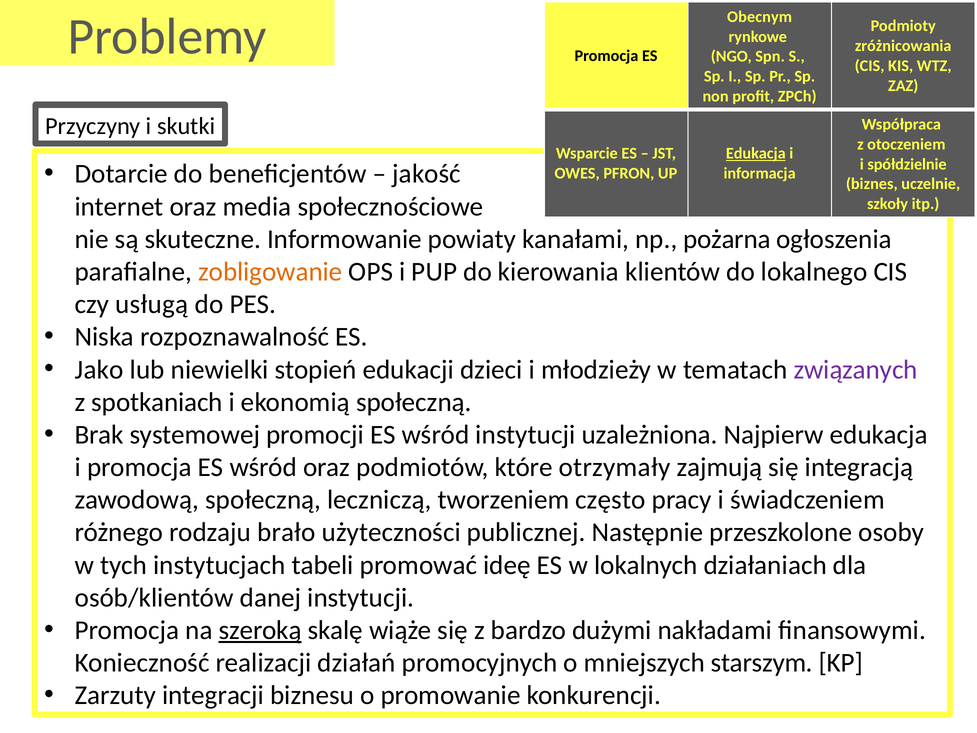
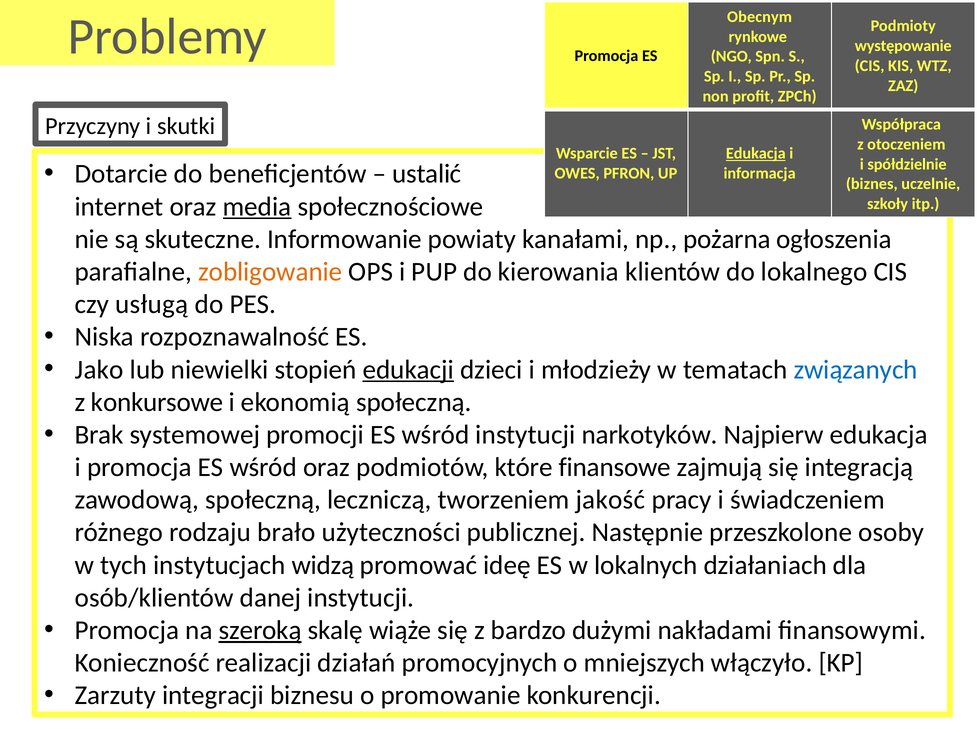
zróżnicowania: zróżnicowania -> występowanie (903, 46)
jakość: jakość -> ustalić (427, 174)
media underline: none -> present (257, 207)
edukacji underline: none -> present (408, 369)
związanych colour: purple -> blue (856, 369)
spotkaniach: spotkaniach -> konkursowe (157, 402)
uzależniona: uzależniona -> narkotyków (650, 435)
otrzymały: otrzymały -> finansowe (615, 467)
często: często -> jakość (610, 500)
tabeli: tabeli -> widzą (323, 565)
starszym: starszym -> włączyło (762, 663)
